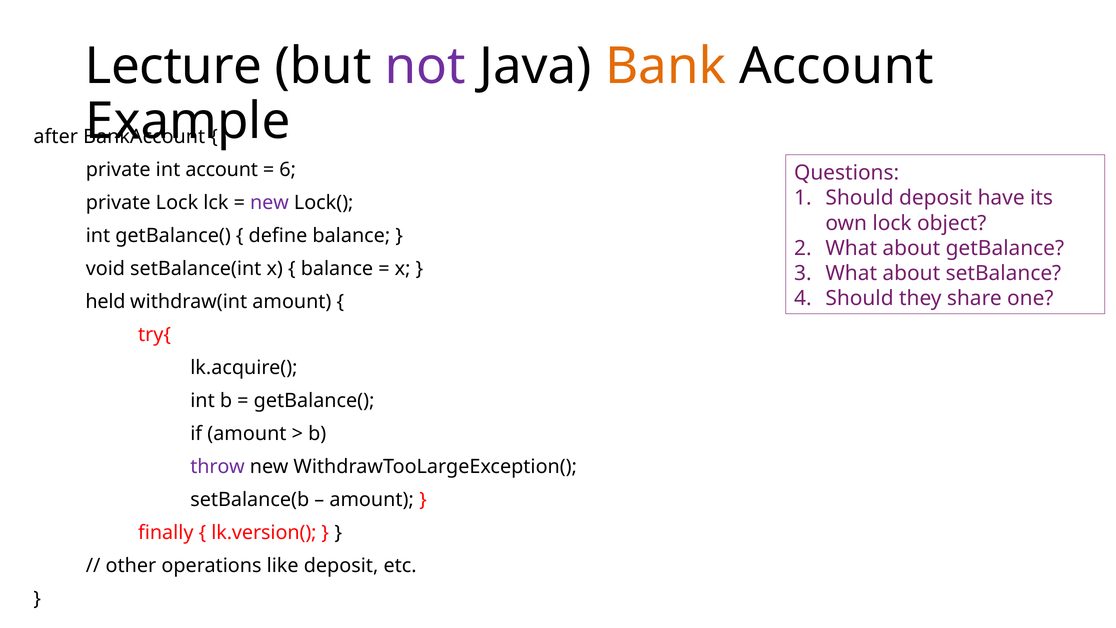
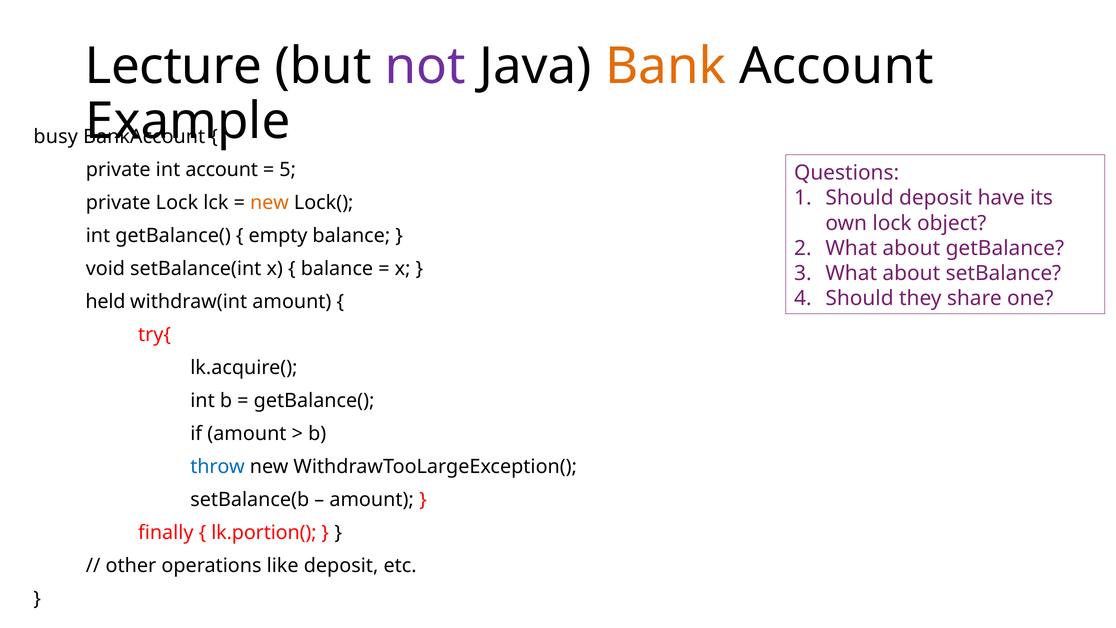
after: after -> busy (56, 137)
6: 6 -> 5 (288, 170)
new colour: purple -> orange (269, 203)
define: define -> empty (278, 236)
throw colour: purple -> blue (218, 466)
lk.version(: lk.version( -> lk.portion( (264, 532)
